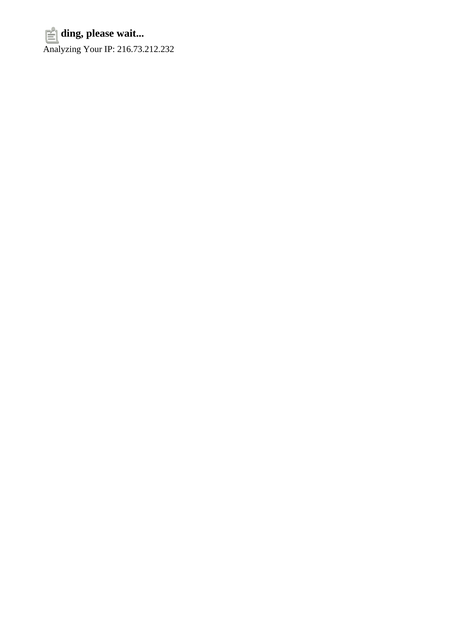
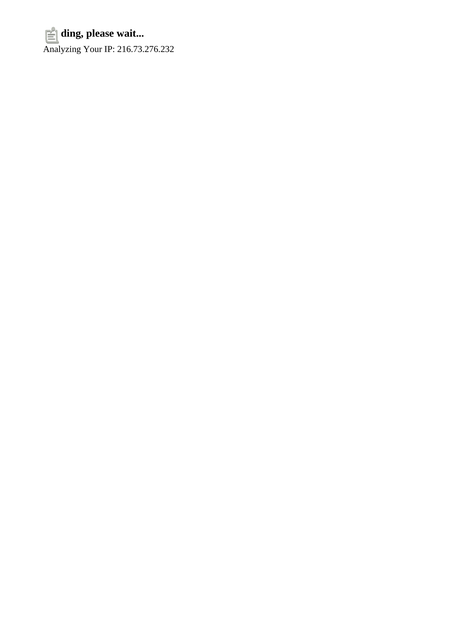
216.73.212.232: 216.73.212.232 -> 216.73.276.232 (146, 49)
